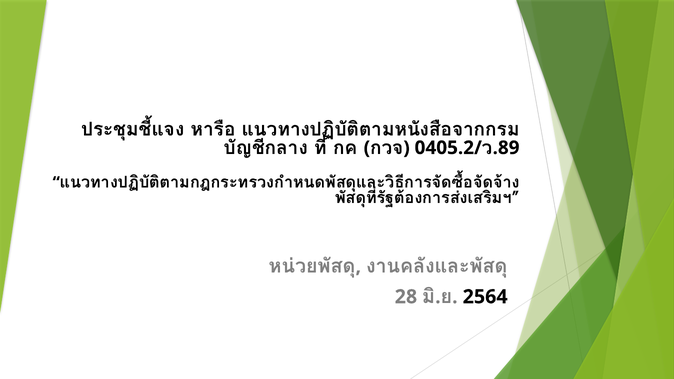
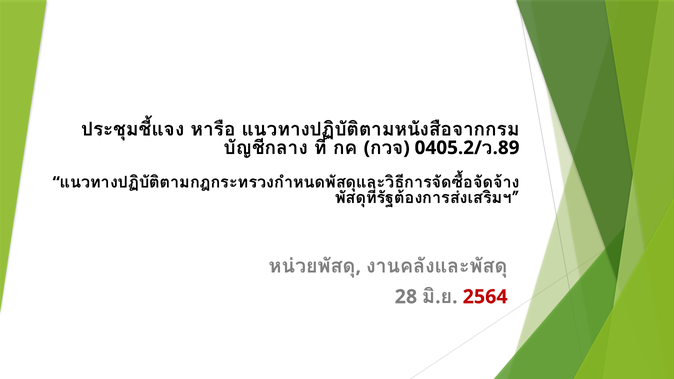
2564 colour: black -> red (485, 297)
